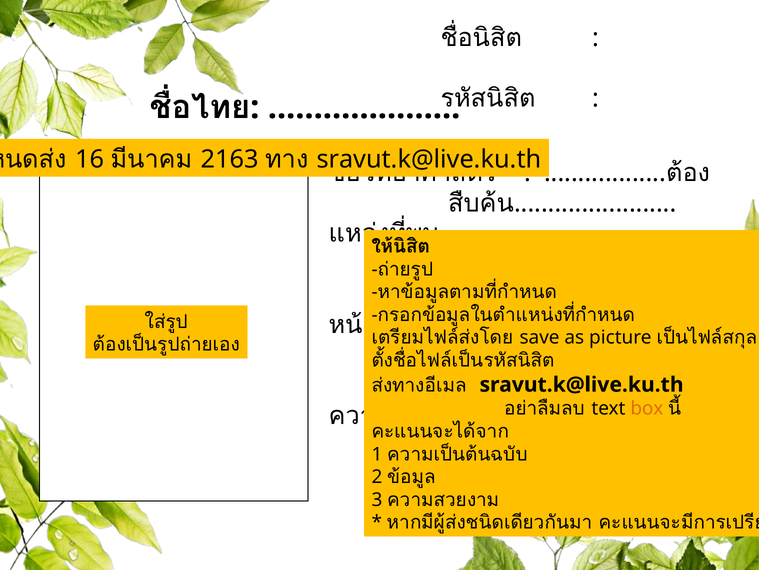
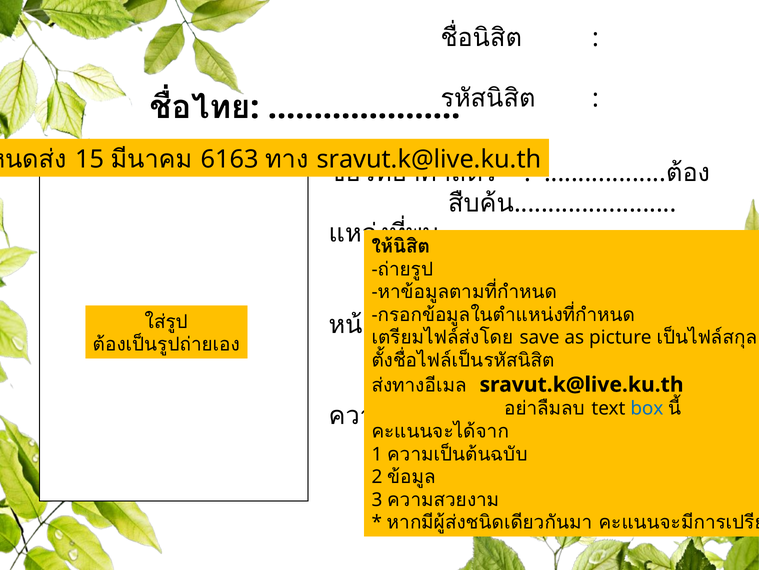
16: 16 -> 15 (90, 159)
2163: 2163 -> 6163 (230, 159)
box colour: orange -> blue (647, 408)
